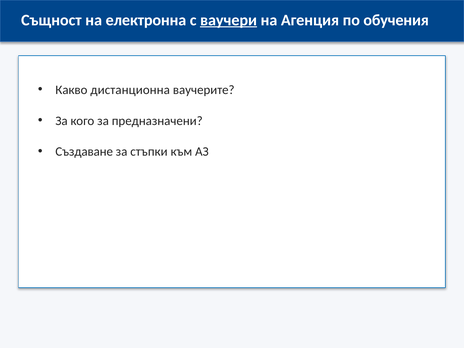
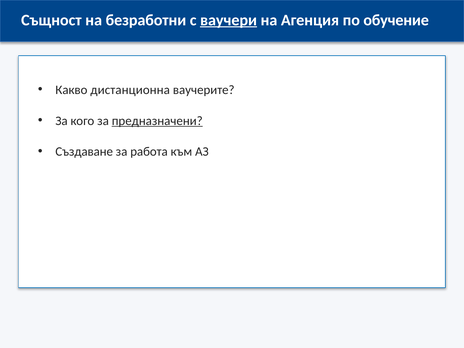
електронна: електронна -> безработни (146, 20)
обучения: обучения -> обучение (396, 20)
предназначени underline: none -> present (157, 121)
стъпки: стъпки -> работа (149, 152)
